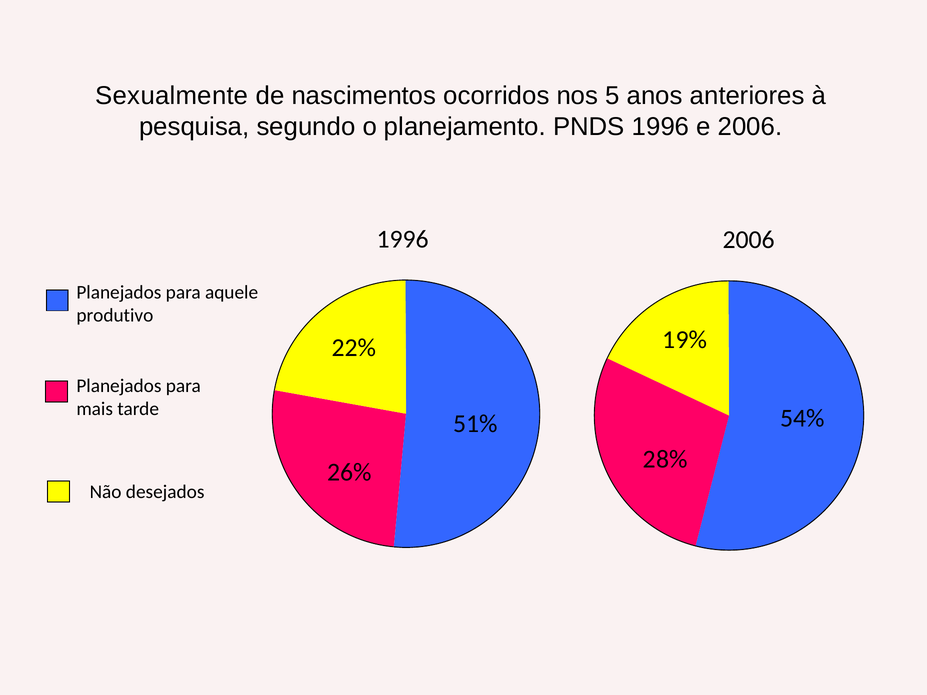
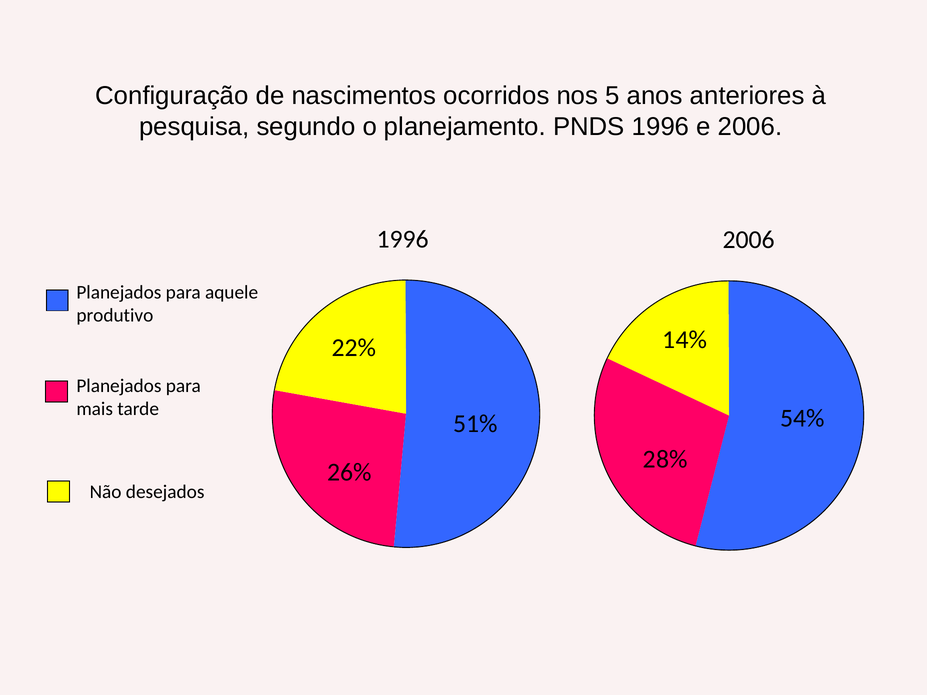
Sexualmente: Sexualmente -> Configuração (172, 96)
19%: 19% -> 14% (685, 340)
